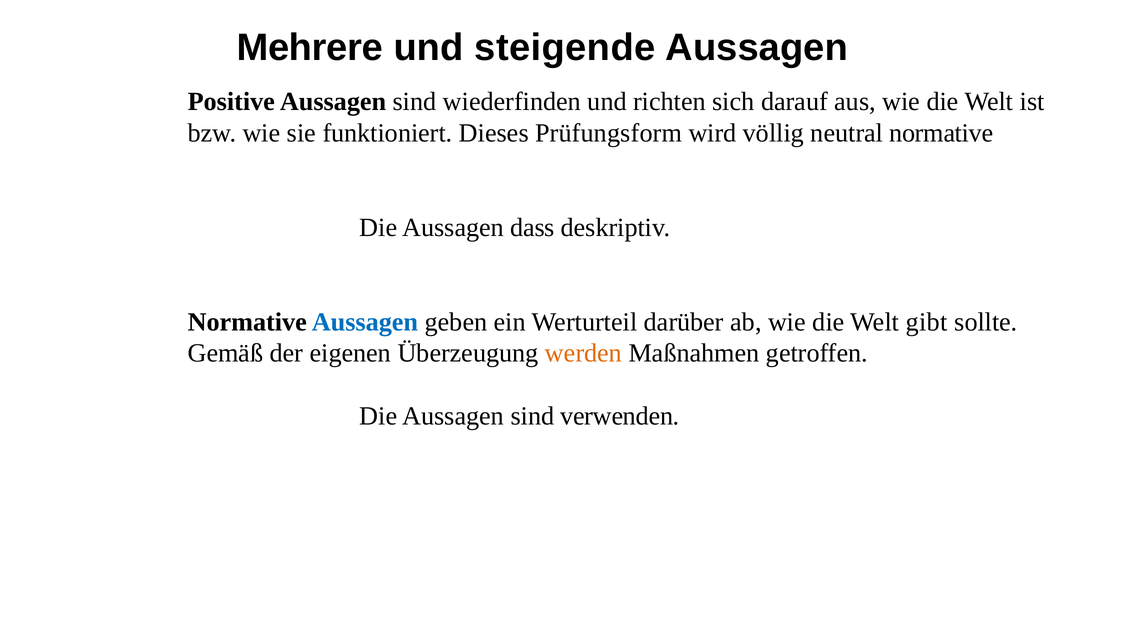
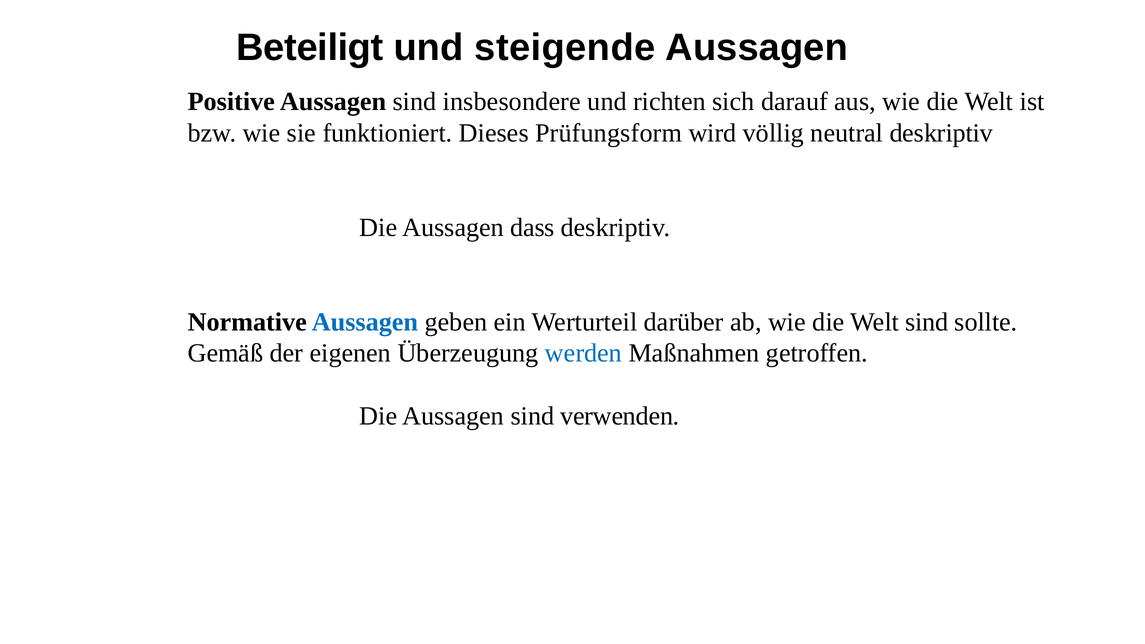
Mehrere: Mehrere -> Beteiligt (310, 47)
wiederfinden: wiederfinden -> insbesondere (512, 102)
neutral normative: normative -> deskriptiv (941, 133)
Welt gibt: gibt -> sind (927, 322)
werden colour: orange -> blue (584, 353)
